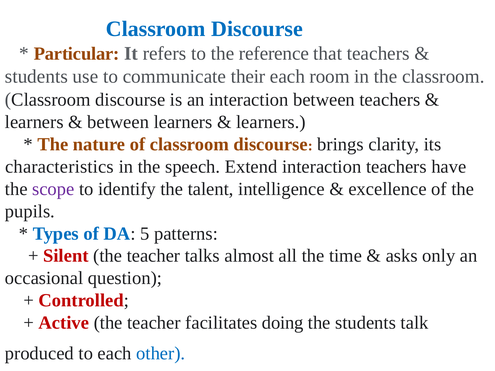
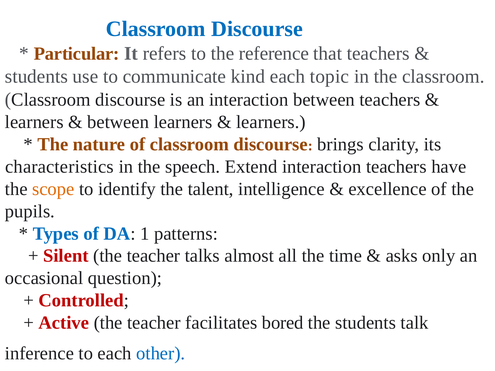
their: their -> kind (248, 76)
room: room -> topic (329, 76)
scope colour: purple -> orange (53, 189)
5: 5 -> 1 (145, 234)
doing: doing -> bored (283, 323)
produced: produced -> inference (39, 353)
